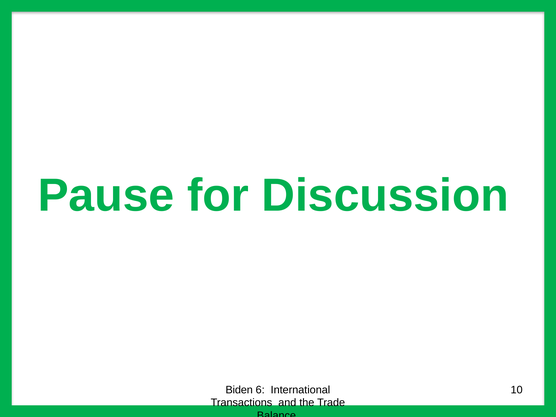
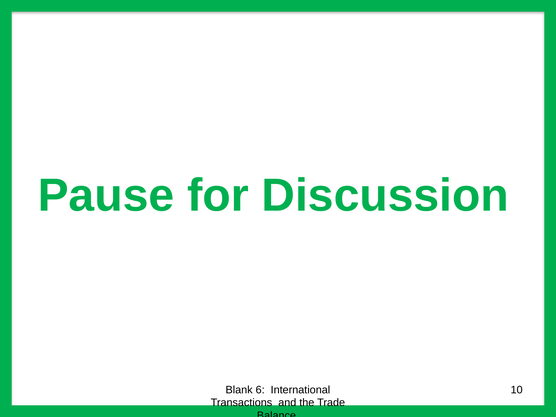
Biden: Biden -> Blank (239, 390)
